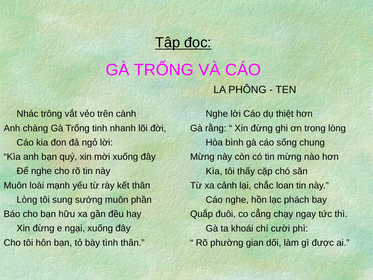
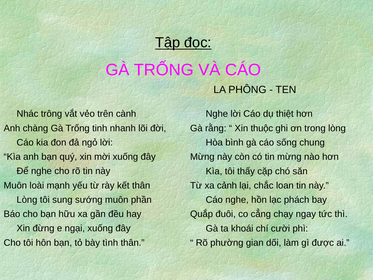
đừng: đừng -> thuộc (262, 128)
